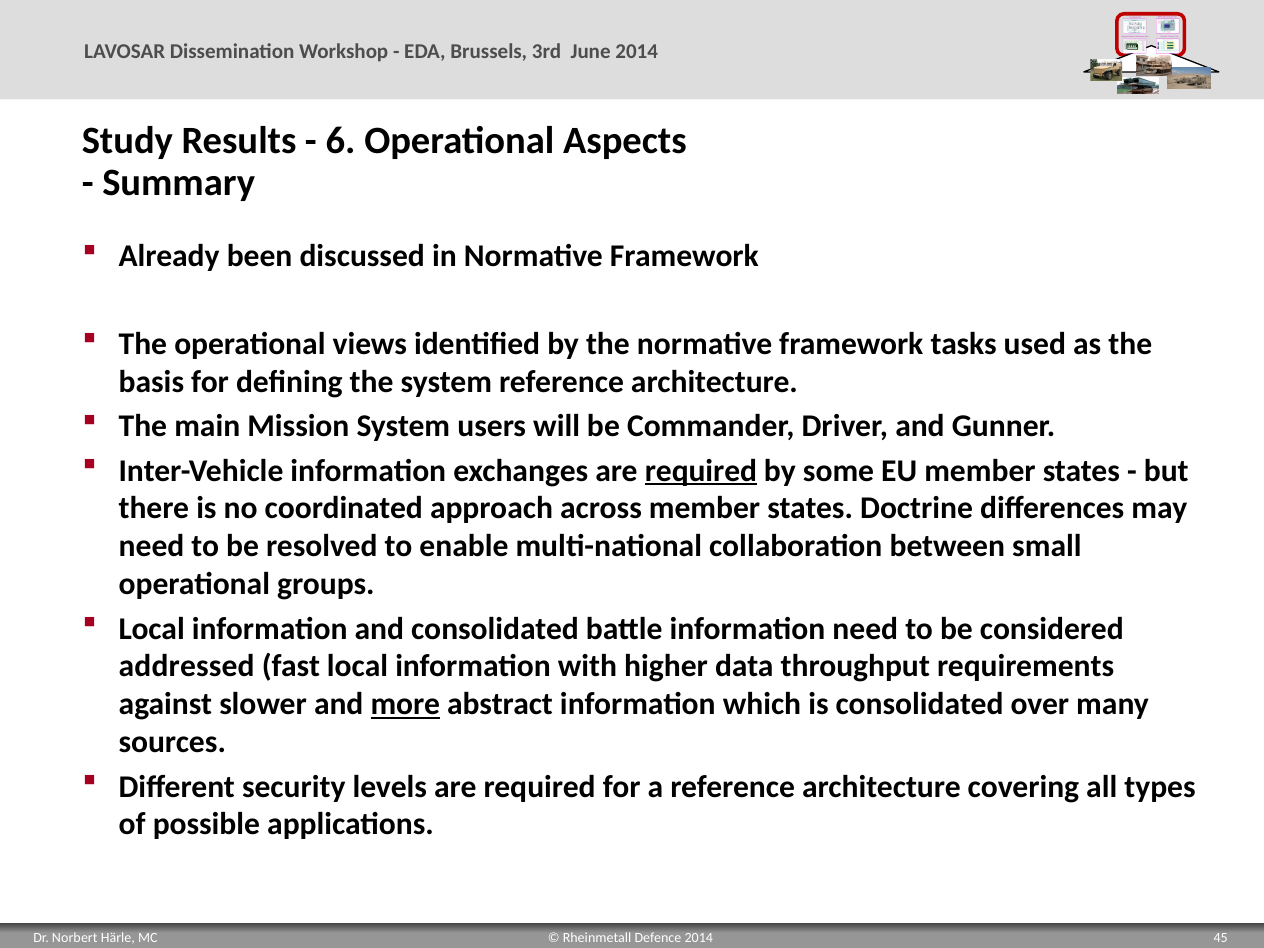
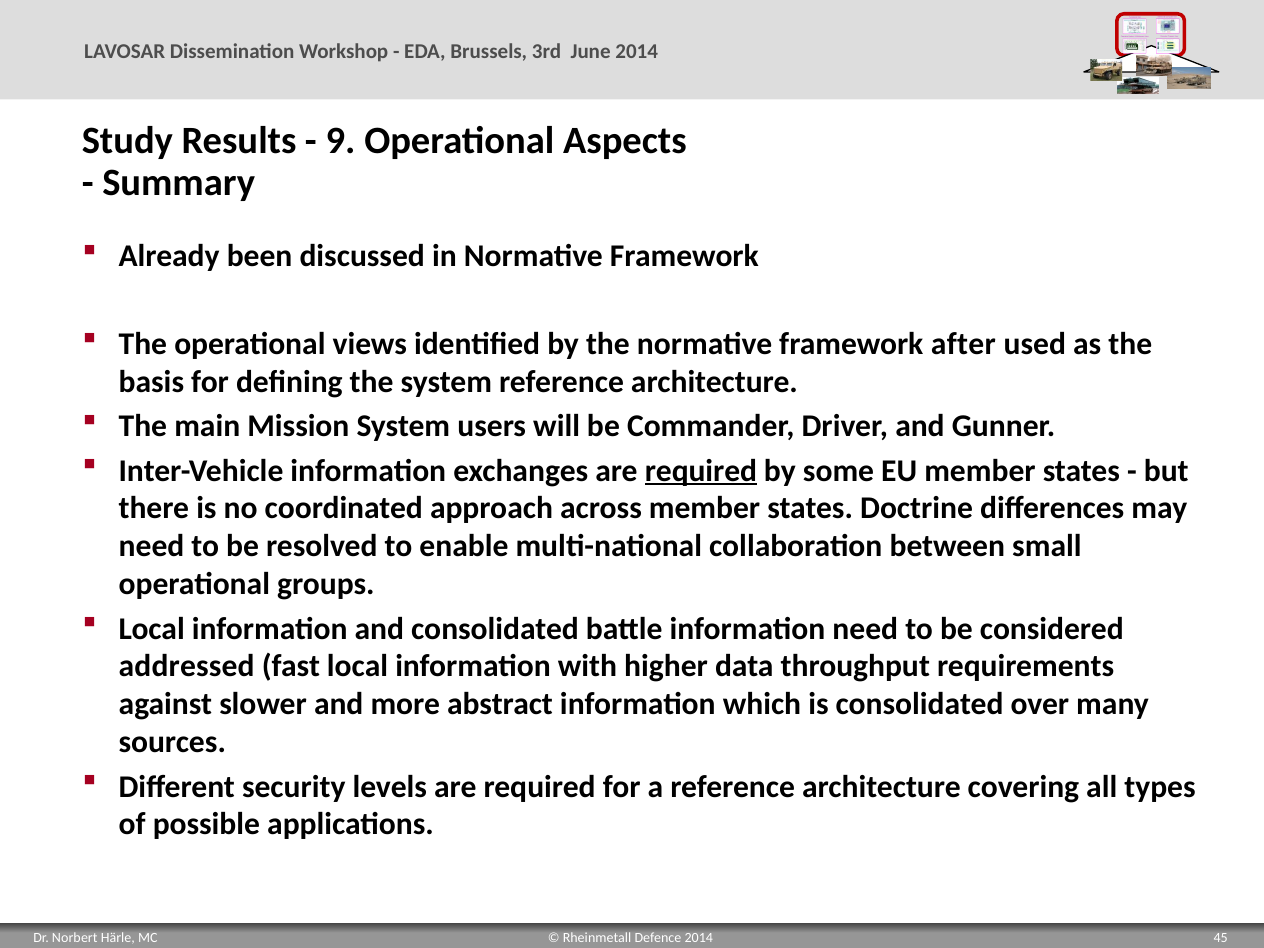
6: 6 -> 9 (340, 141)
tasks: tasks -> after (963, 344)
more underline: present -> none (405, 704)
